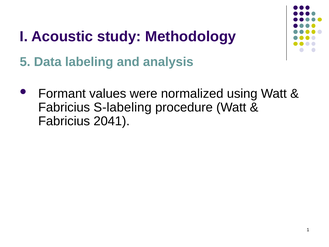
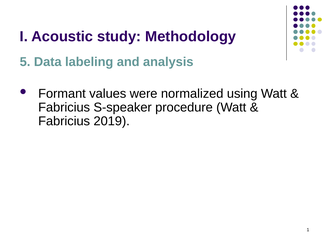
S-labeling: S-labeling -> S-speaker (123, 107)
2041: 2041 -> 2019 (112, 121)
